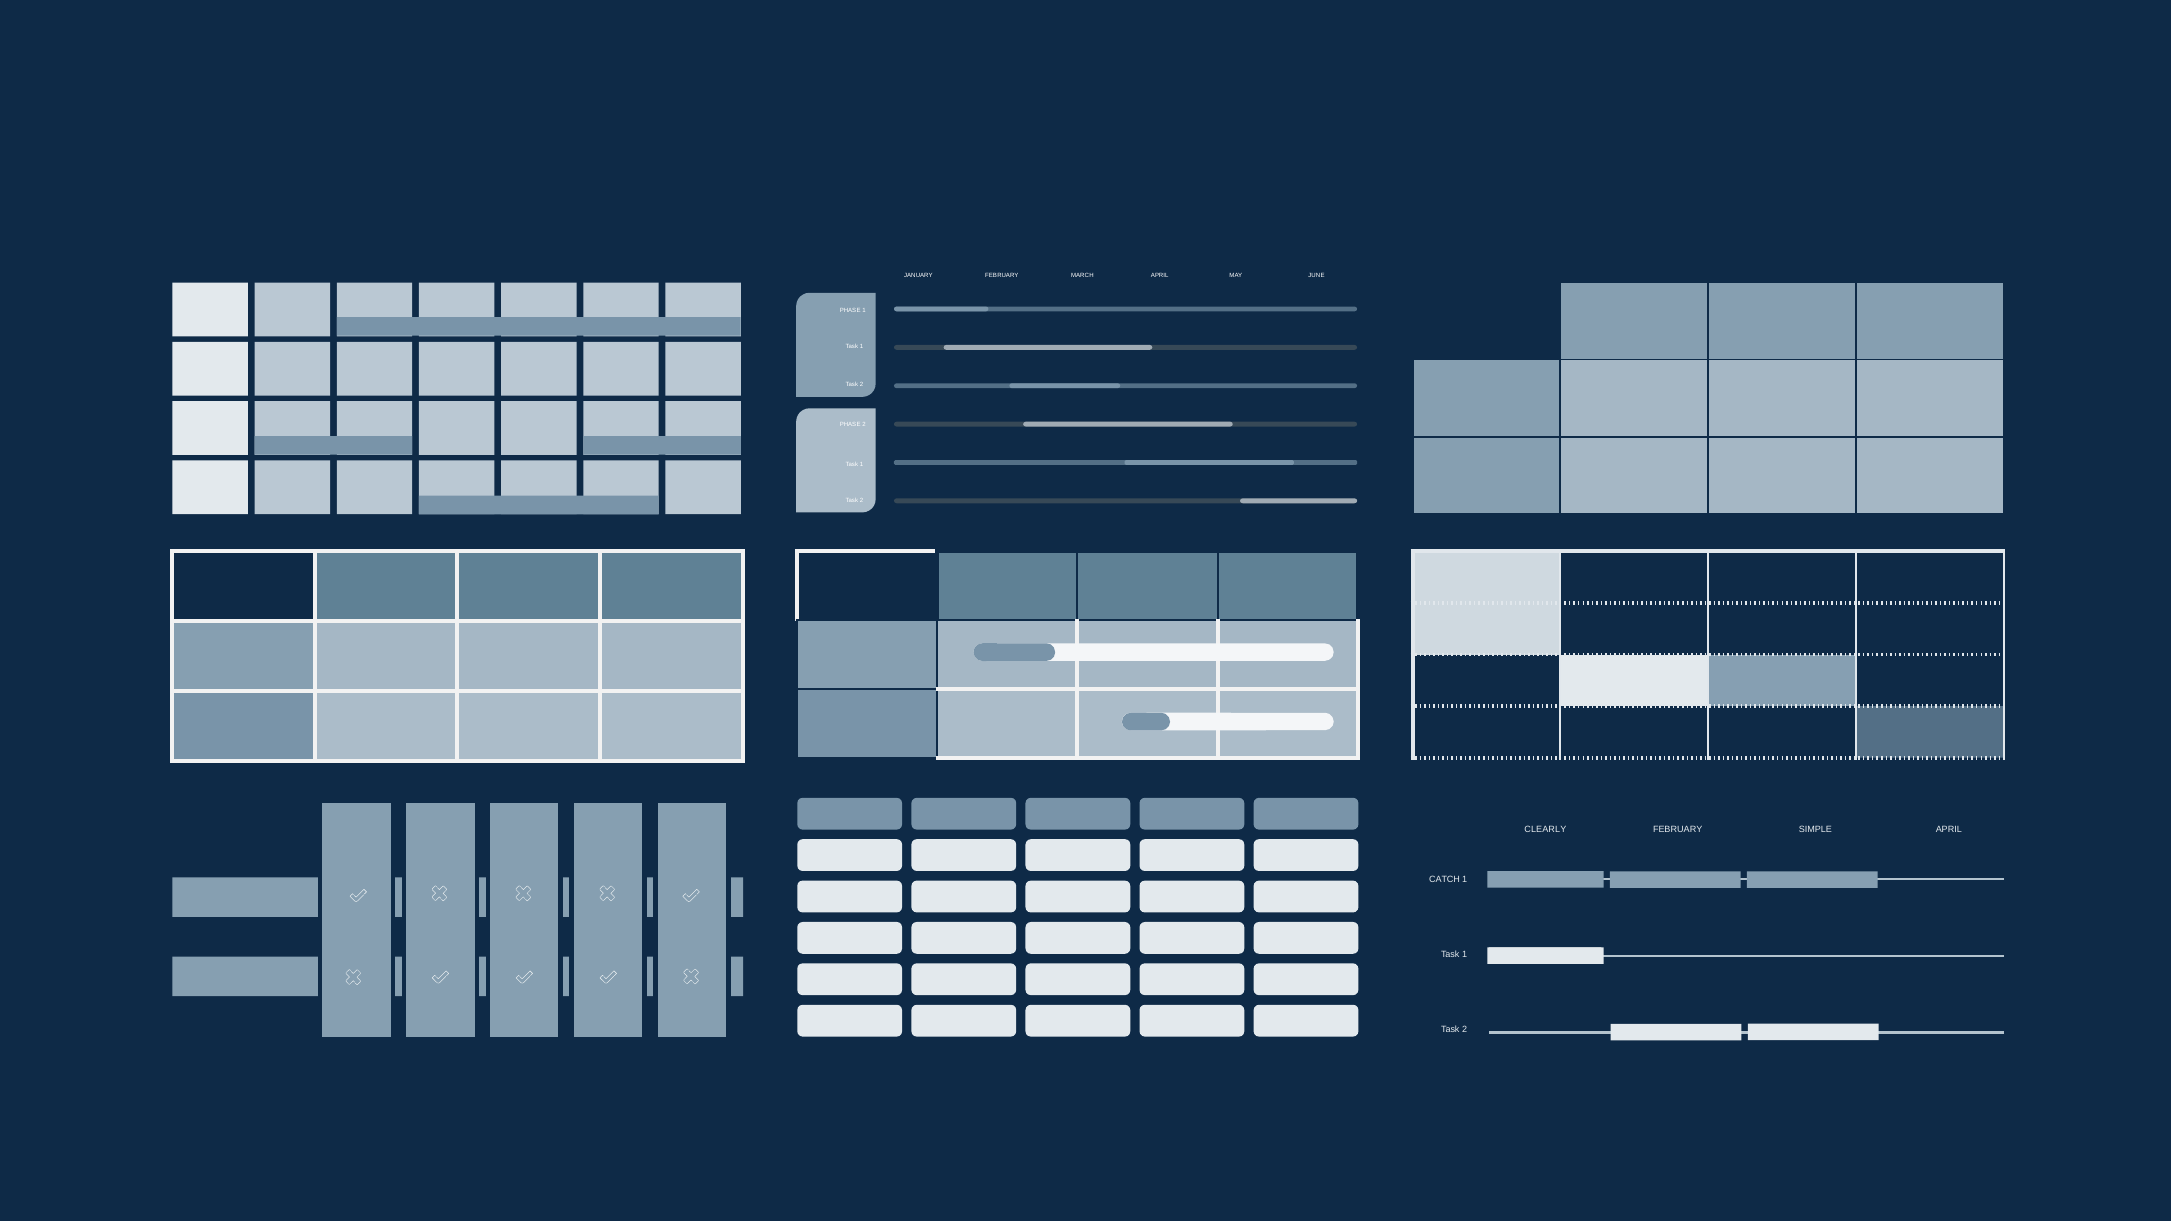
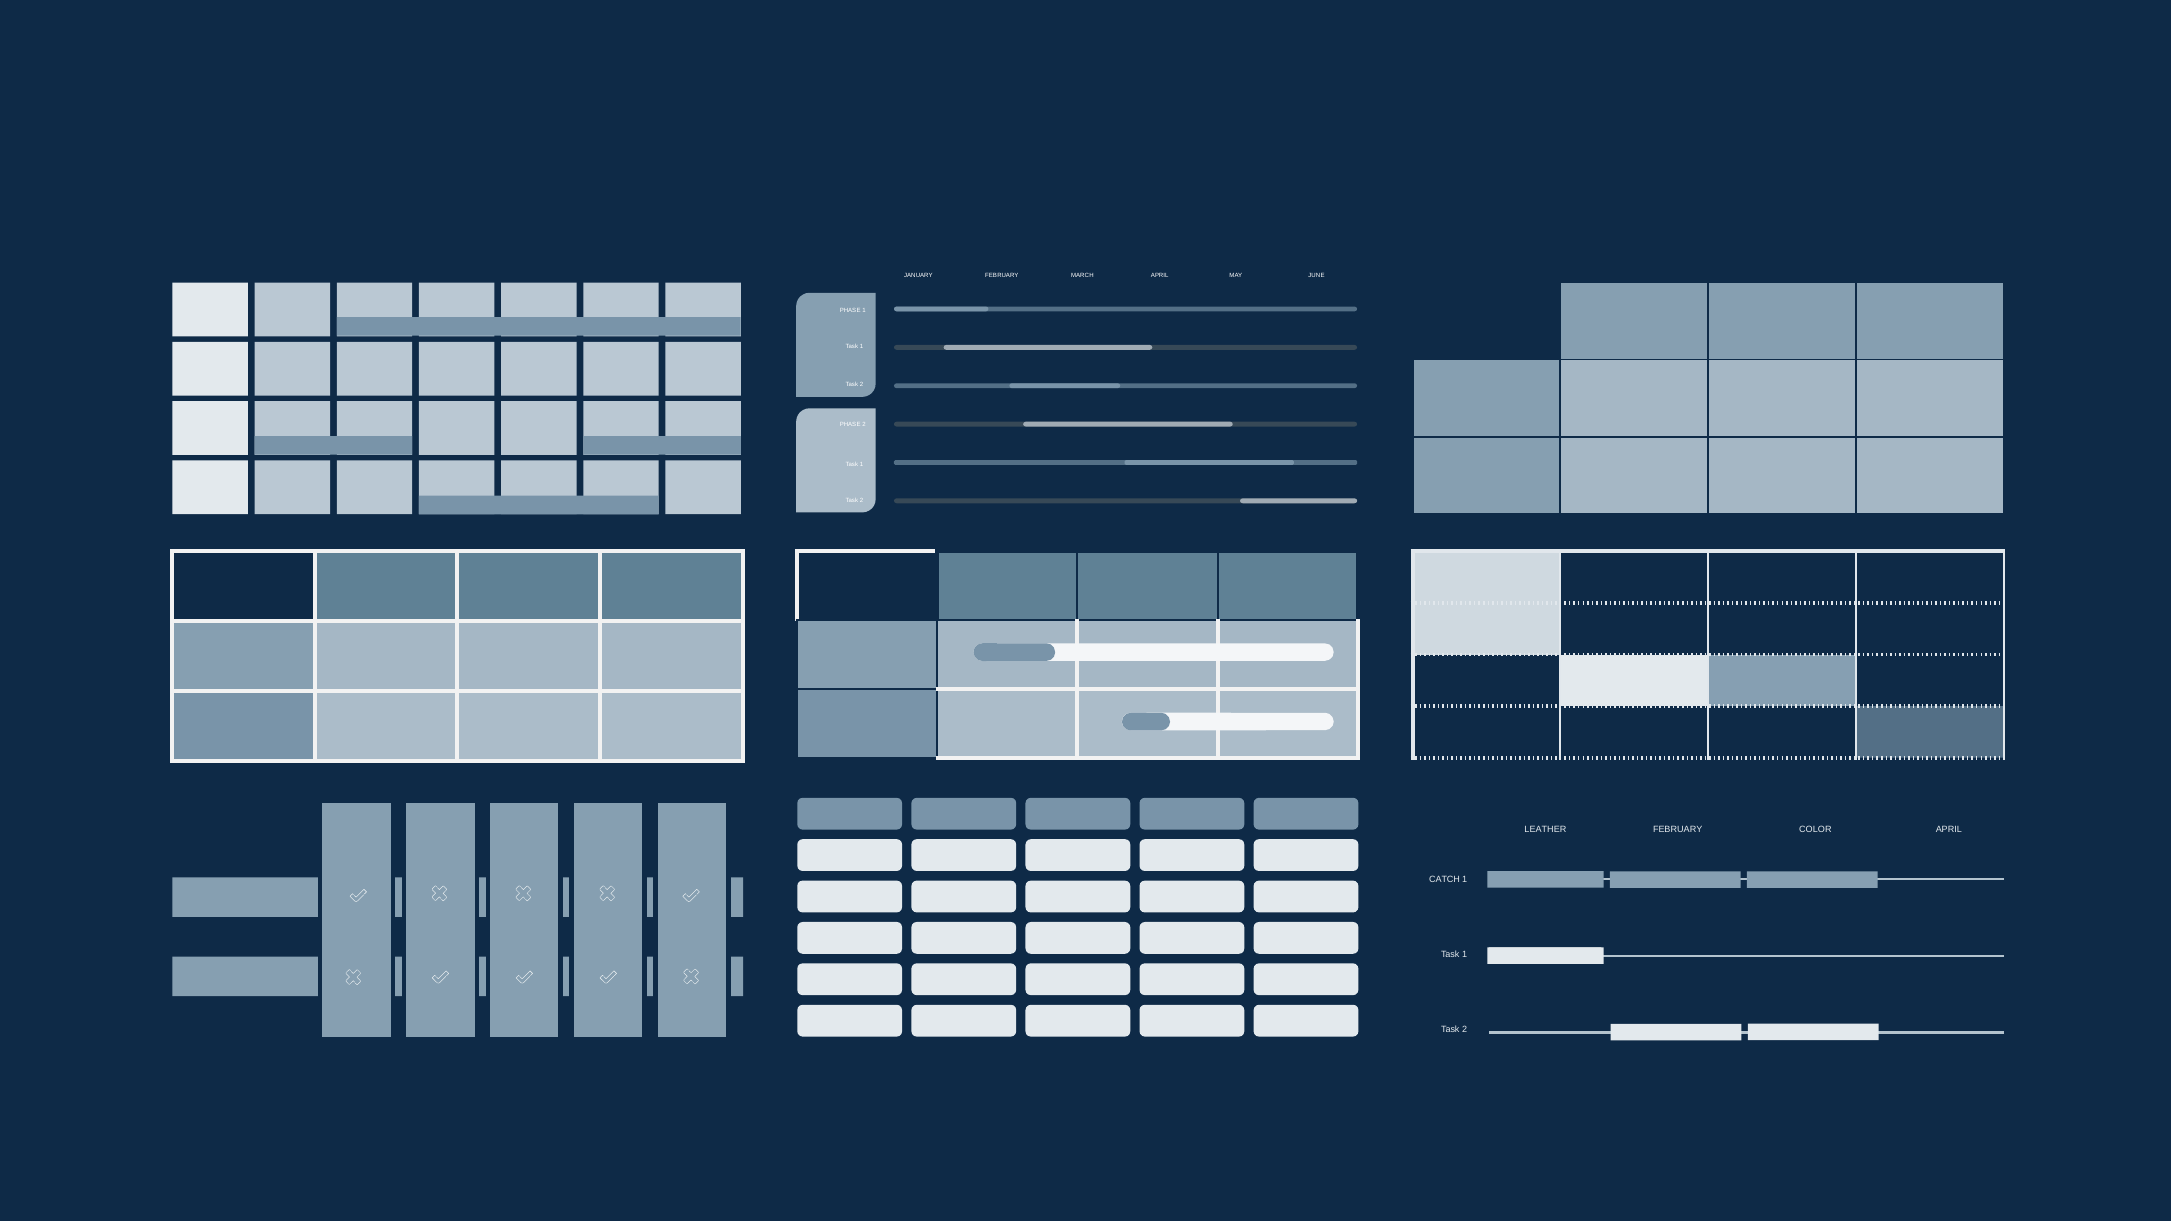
CLEARLY: CLEARLY -> LEATHER (1545, 830)
SIMPLE: SIMPLE -> COLOR (1815, 830)
